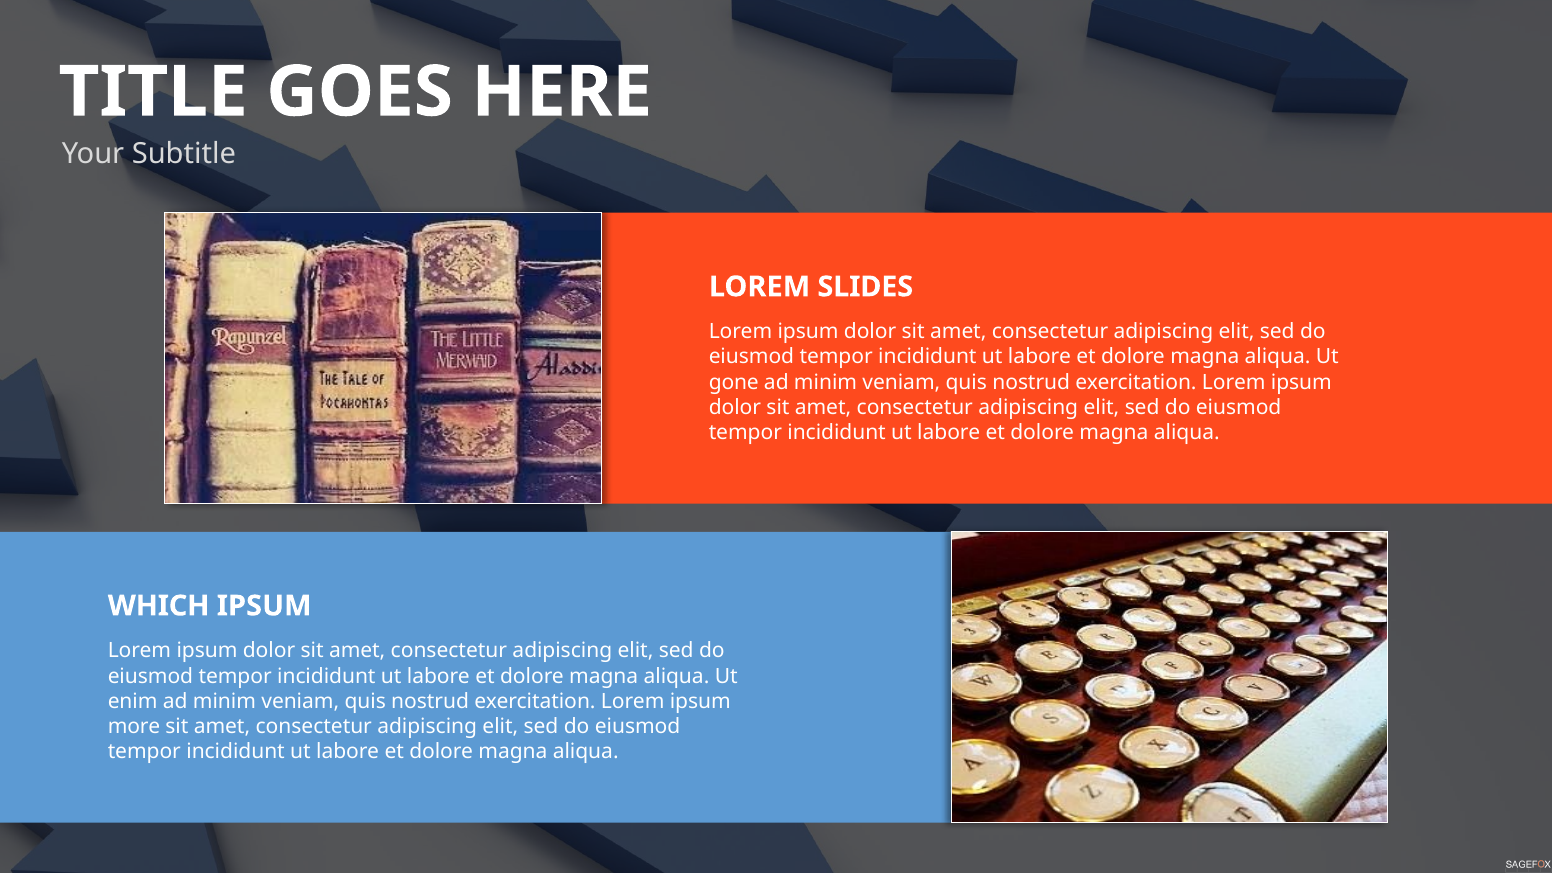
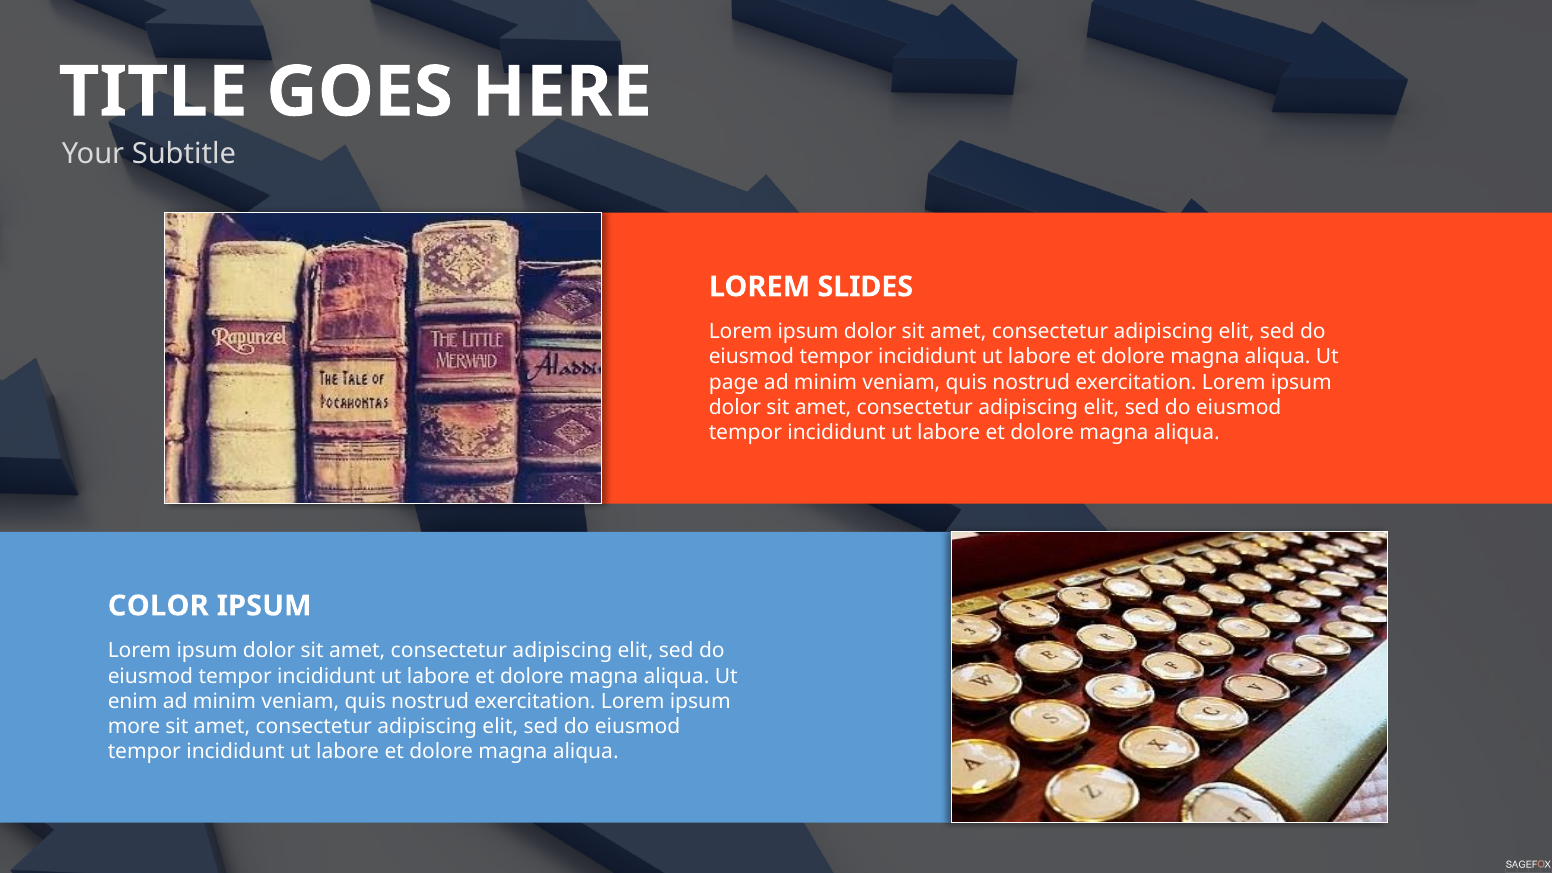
gone: gone -> page (734, 382)
WHICH: WHICH -> COLOR (158, 606)
